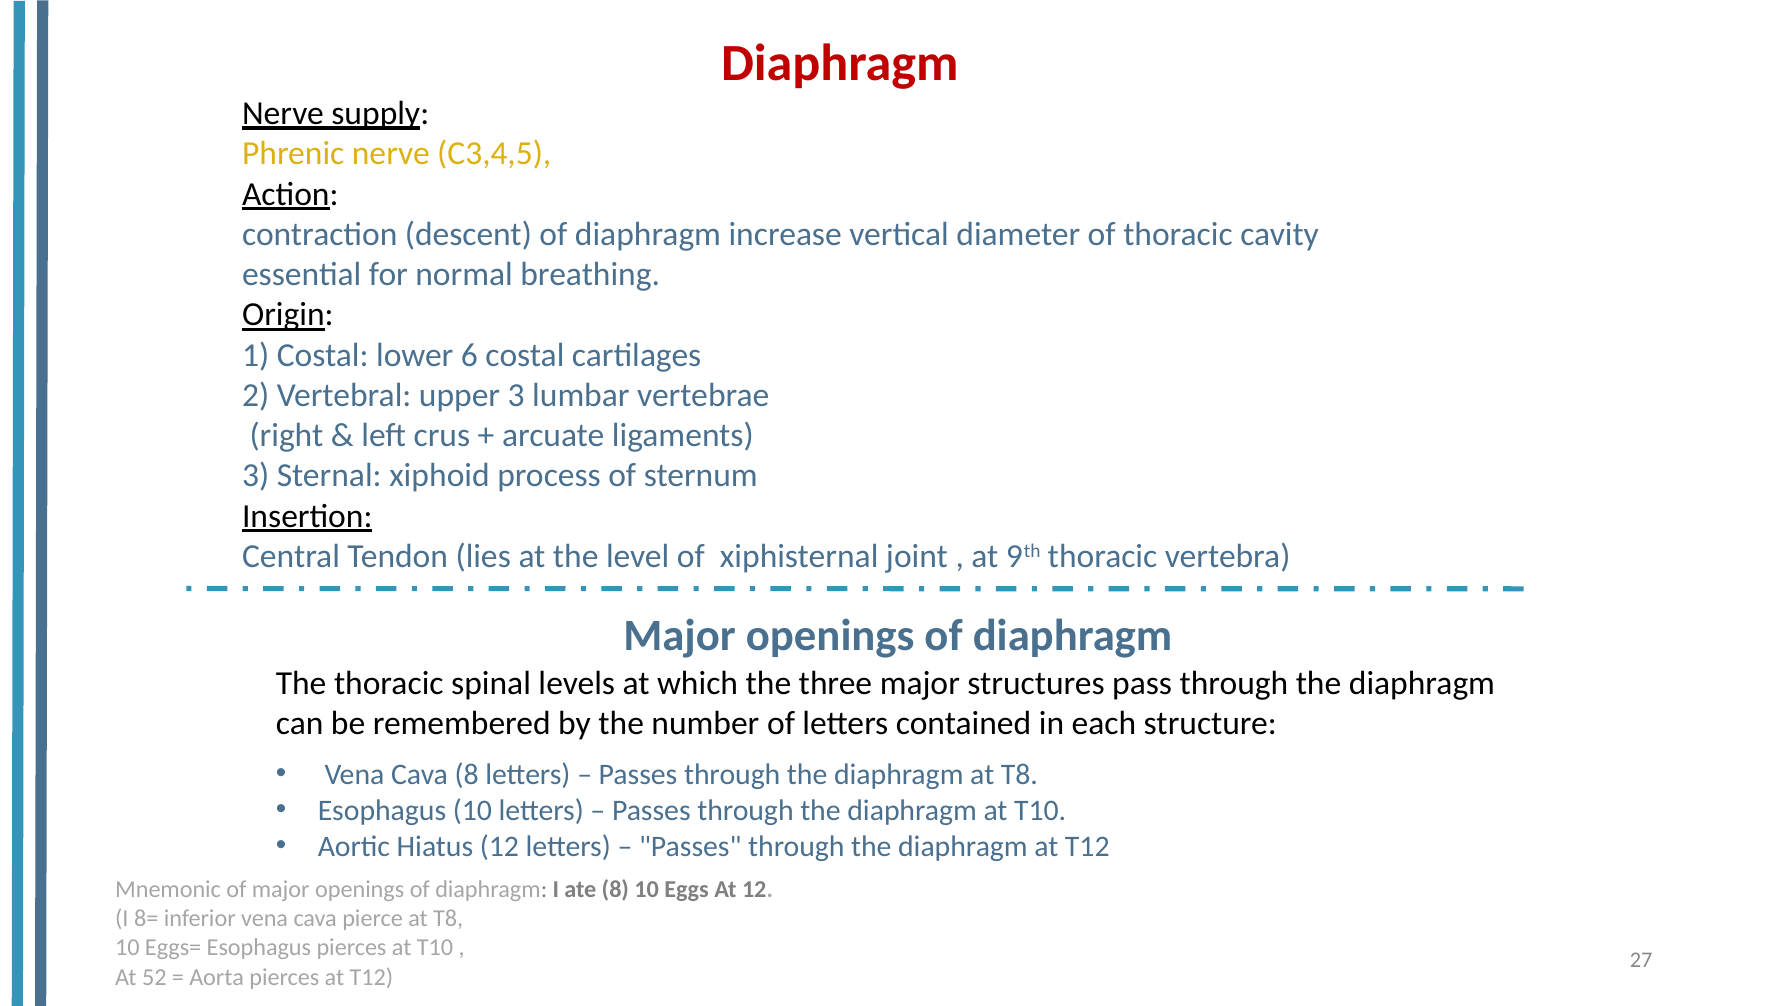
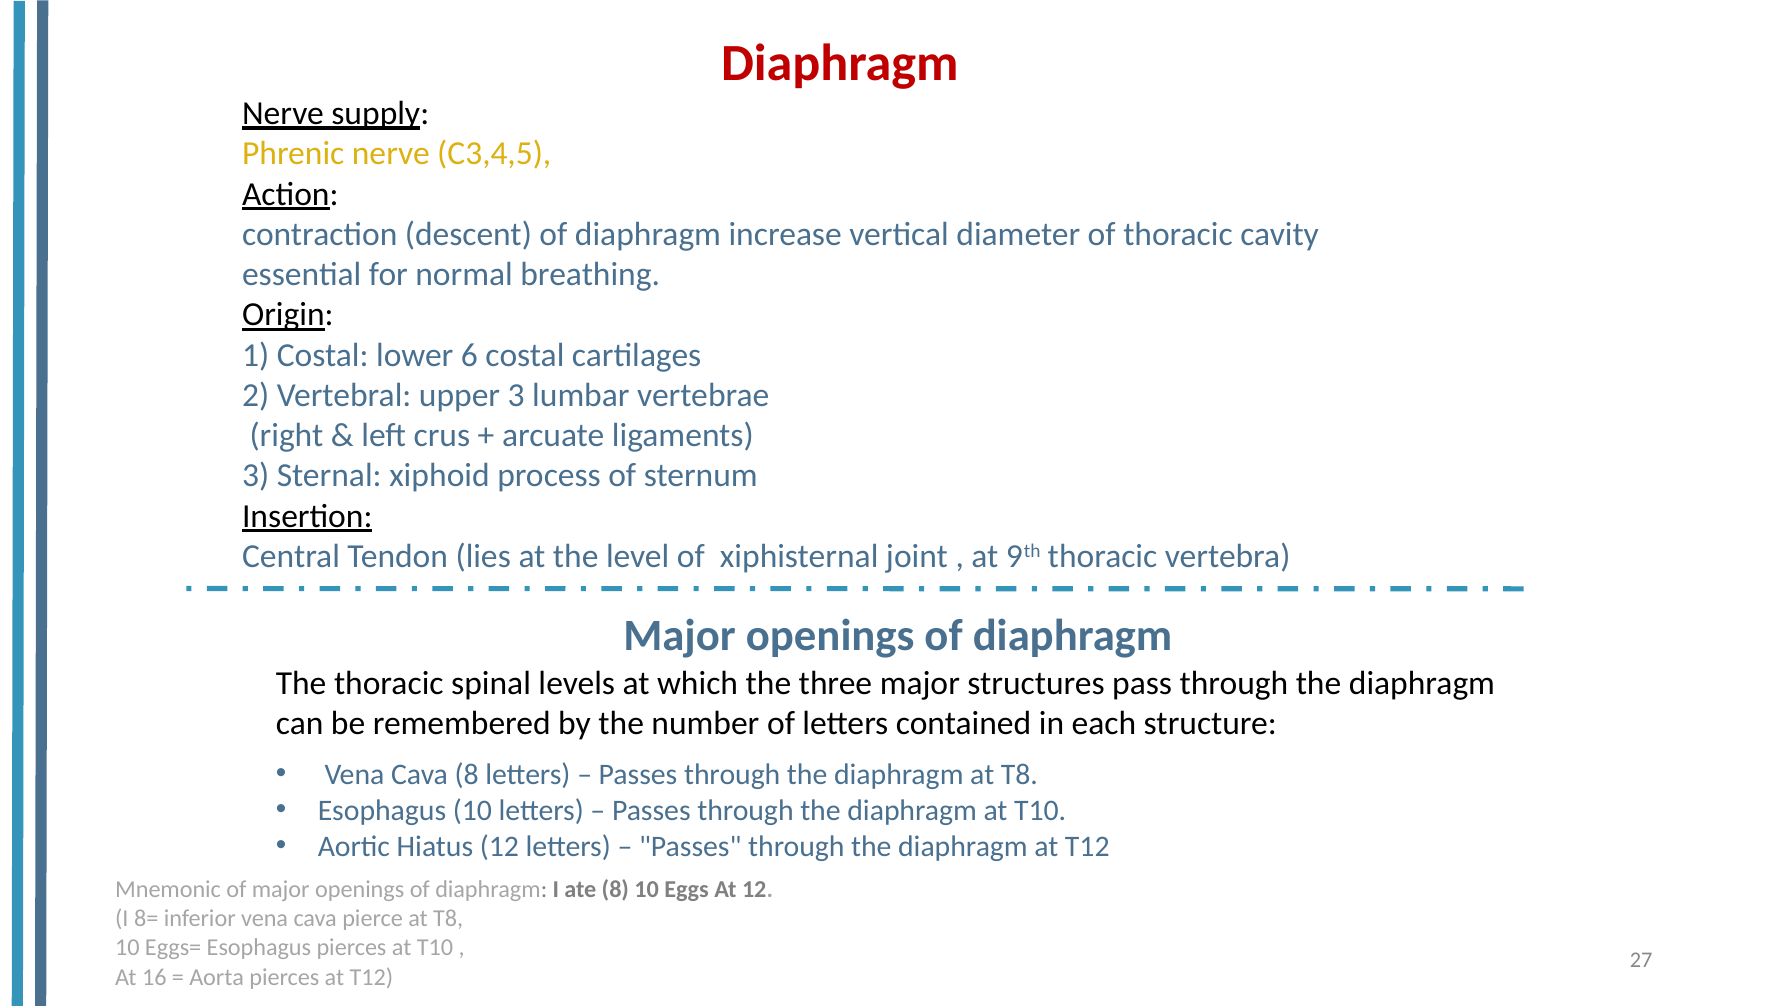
52: 52 -> 16 (154, 977)
